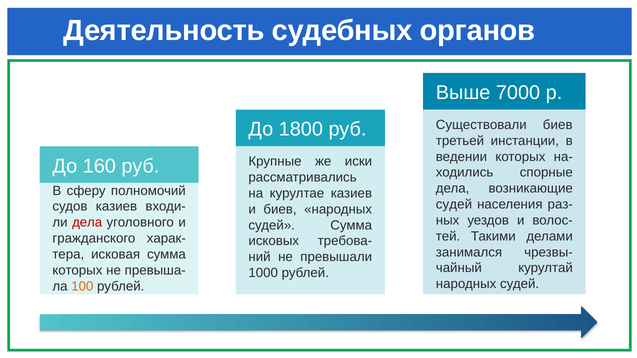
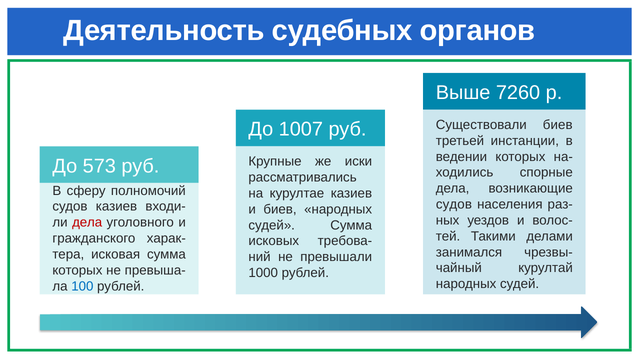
7000: 7000 -> 7260 (518, 93)
1800: 1800 -> 1007 (301, 129)
160: 160 -> 573 (99, 166)
судей: судей -> судов (454, 205)
100 colour: orange -> blue (82, 286)
